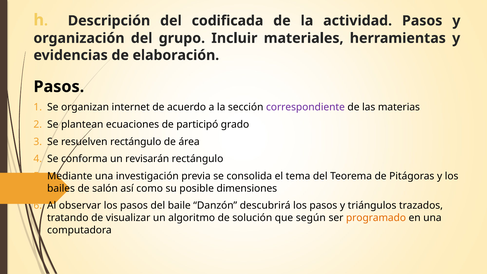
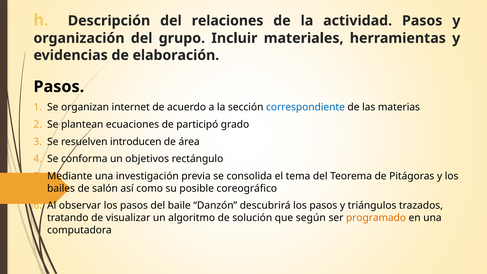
codificada: codificada -> relaciones (228, 21)
correspondiente colour: purple -> blue (305, 107)
resuelven rectángulo: rectángulo -> introducen (136, 142)
revisarán: revisarán -> objetivos (147, 159)
dimensiones: dimensiones -> coreográfico (247, 188)
